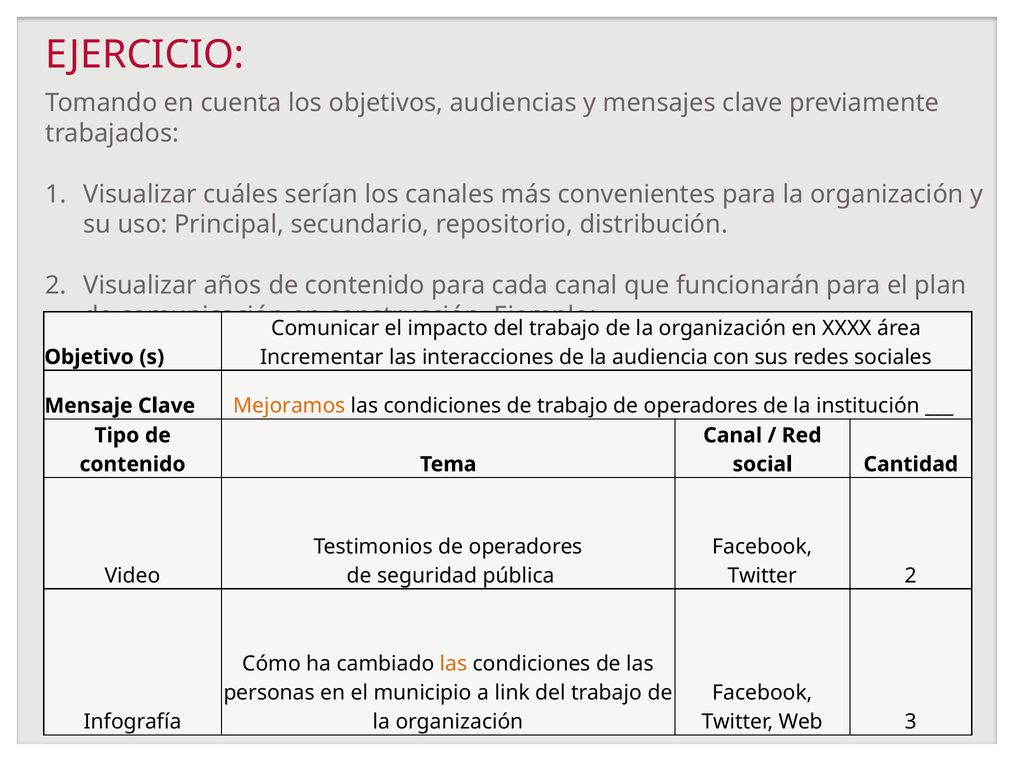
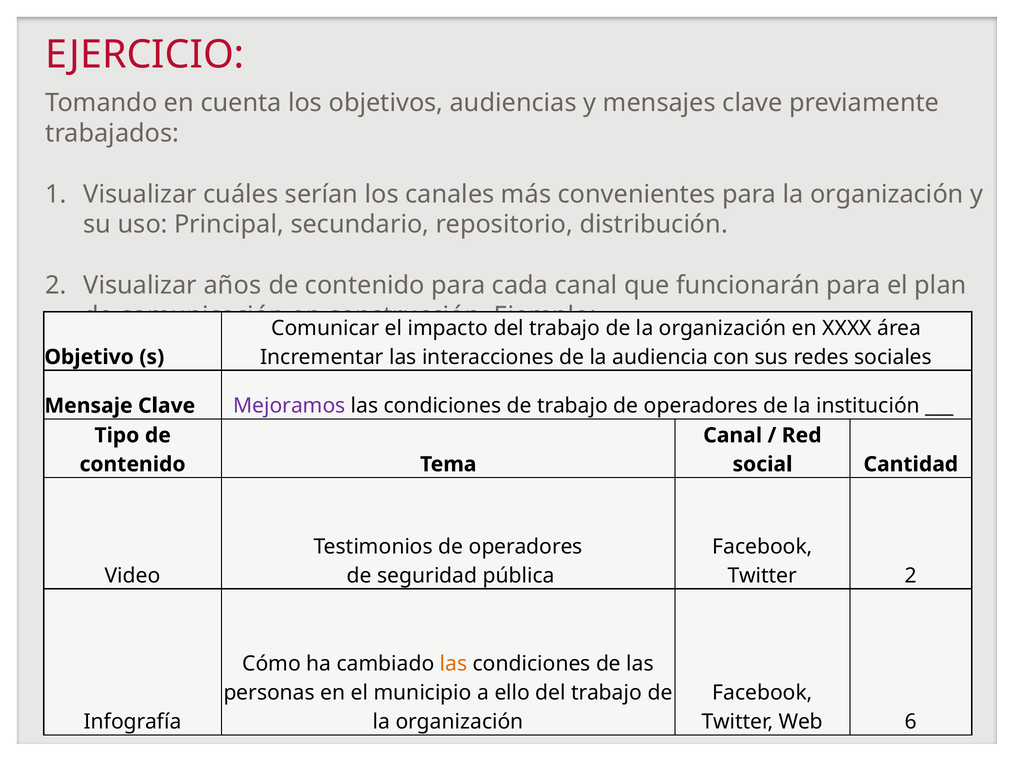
Mejoramos colour: orange -> purple (289, 405)
link: link -> ello (512, 692)
3: 3 -> 6 (911, 721)
